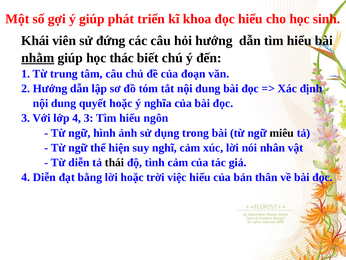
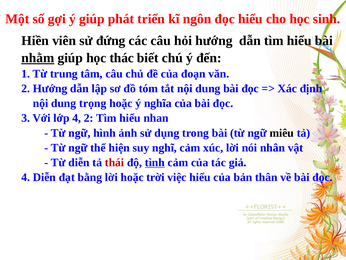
khoa: khoa -> ngôn (197, 19)
Khái: Khái -> Hiền (35, 41)
quyết: quyết -> trọng (93, 103)
4 3: 3 -> 2 (89, 118)
ngôn: ngôn -> nhan (156, 118)
thái colour: black -> red (115, 162)
tình underline: none -> present (155, 162)
